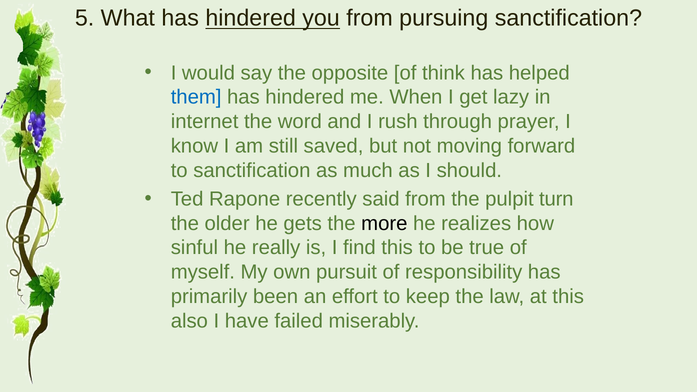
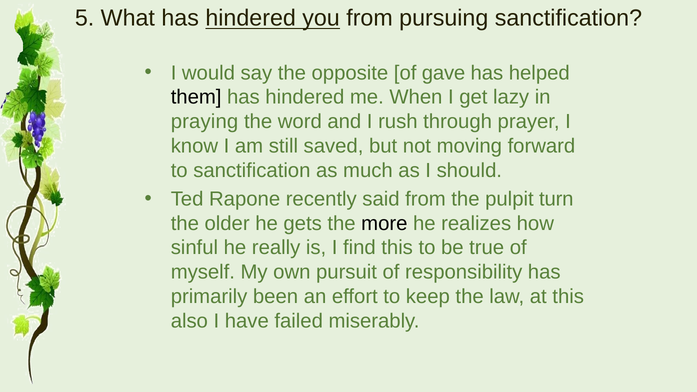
think: think -> gave (444, 73)
them colour: blue -> black (196, 97)
internet: internet -> praying (205, 122)
